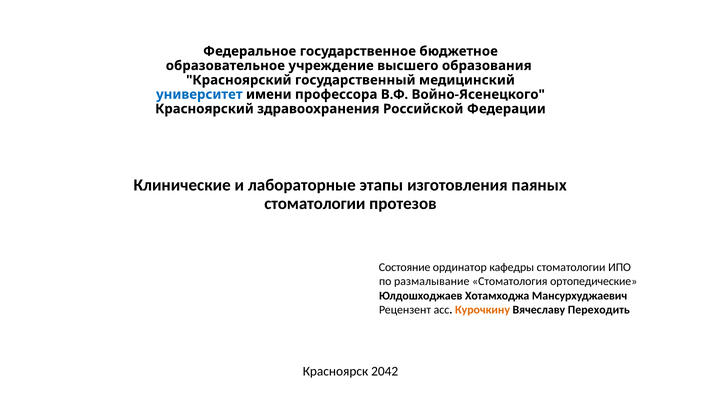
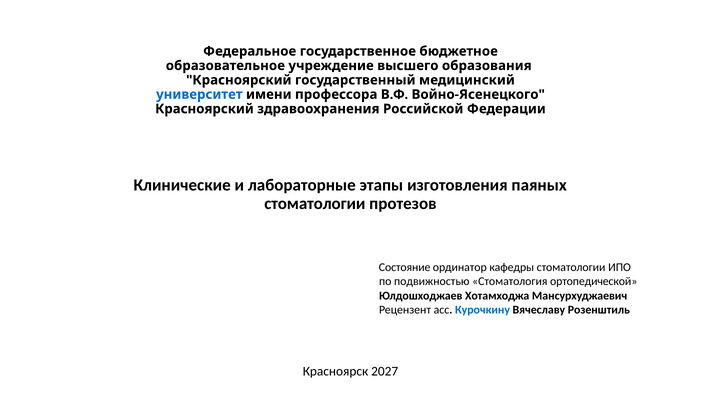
размалывание: размалывание -> подвижностью (432, 282)
ортопедические: ортопедические -> ортопедической (594, 282)
Курочкину colour: orange -> blue (483, 310)
Переходить: Переходить -> Розенштиль (599, 310)
2042: 2042 -> 2027 (385, 371)
